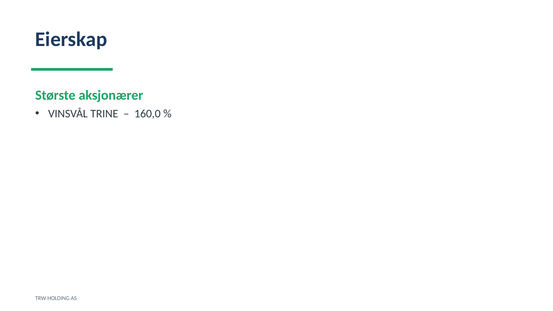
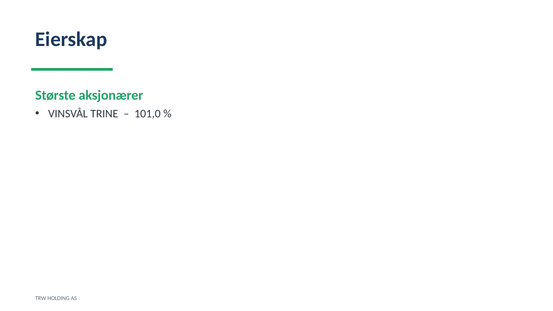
160,0: 160,0 -> 101,0 (148, 114)
